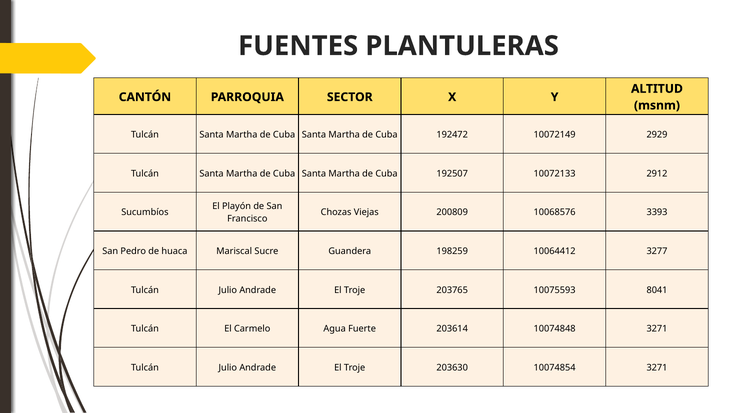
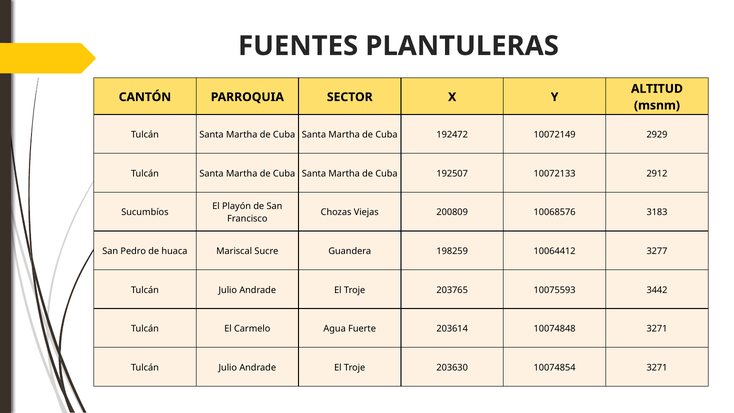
3393: 3393 -> 3183 (657, 212)
8041: 8041 -> 3442 (657, 290)
